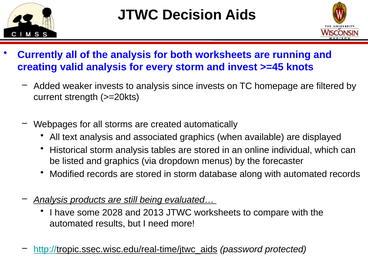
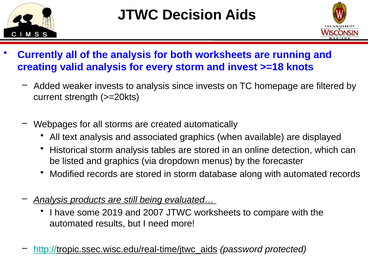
>=45: >=45 -> >=18 (272, 67)
individual: individual -> detection (292, 150)
2028: 2028 -> 2019 (112, 213)
2013: 2013 -> 2007 (153, 213)
